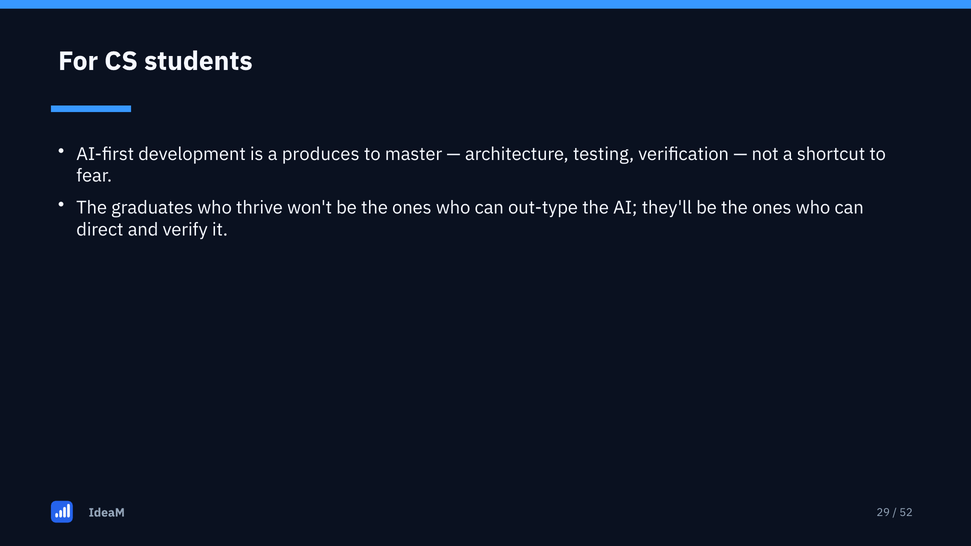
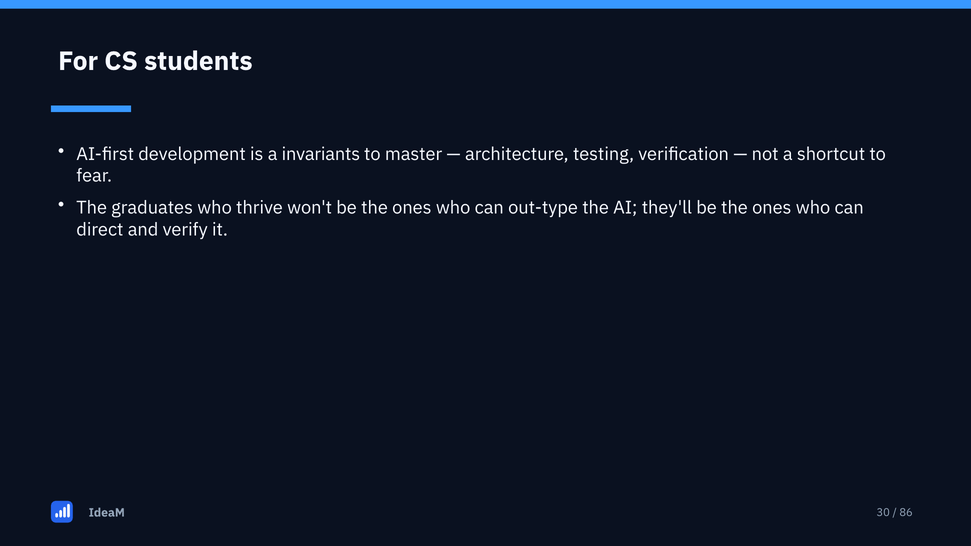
produces: produces -> invariants (321, 154)
29: 29 -> 30 (883, 513)
52: 52 -> 86 (906, 513)
